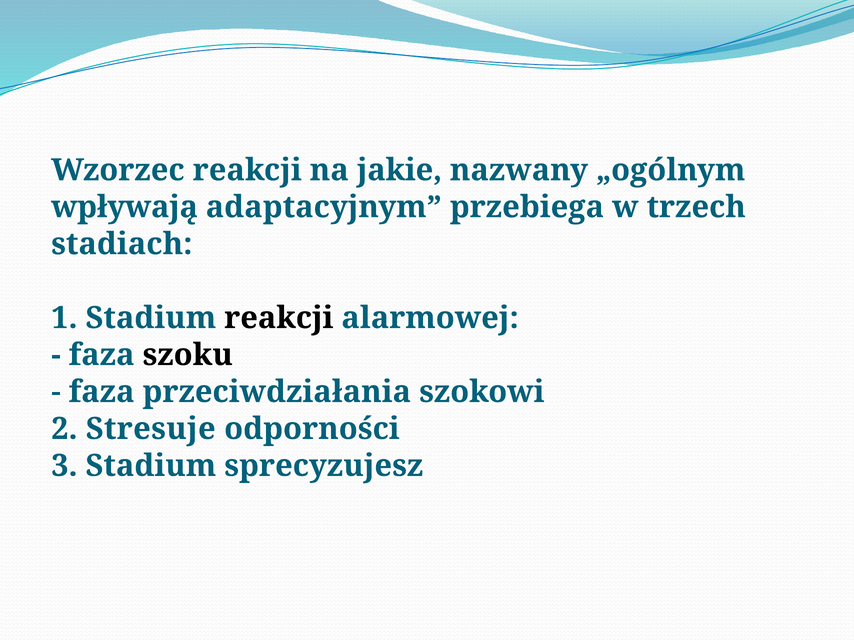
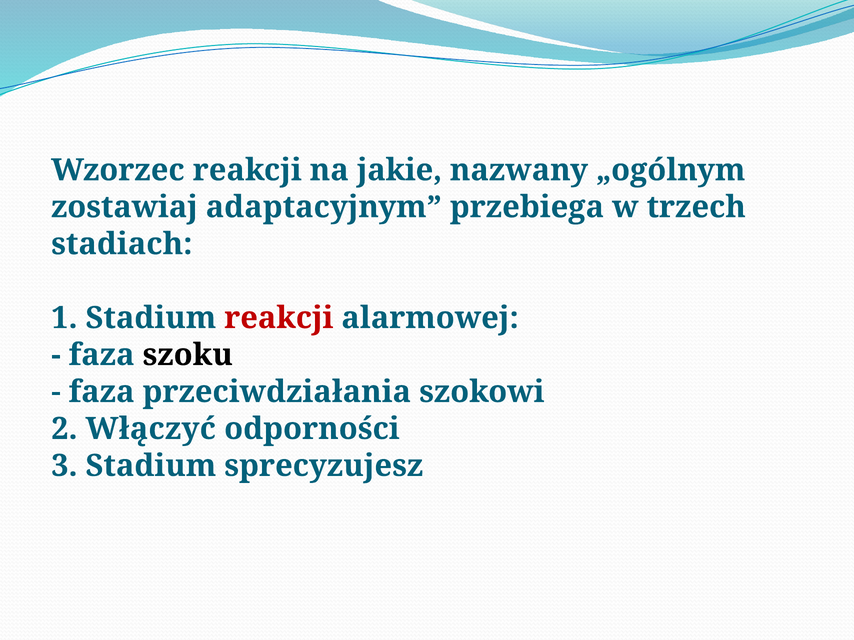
wpływają: wpływają -> zostawiaj (124, 207)
reakcji colour: black -> red (279, 318)
Stresuje: Stresuje -> Włączyć (151, 429)
